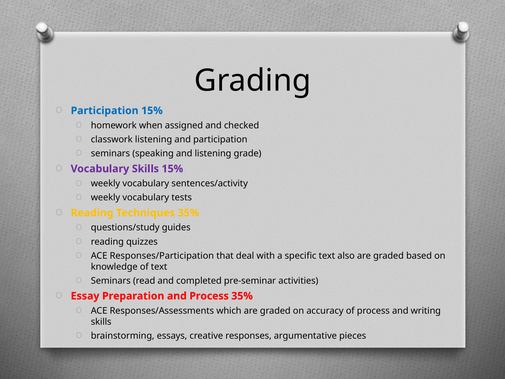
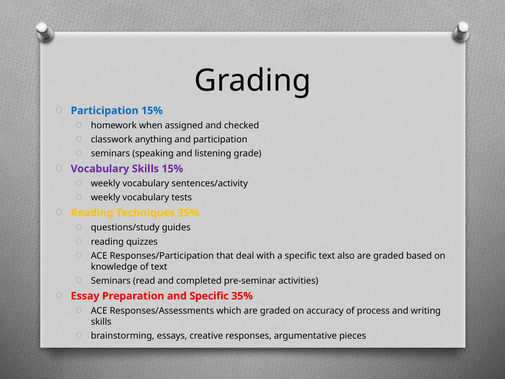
classwork listening: listening -> anything (154, 139)
and Process: Process -> Specific (209, 296)
